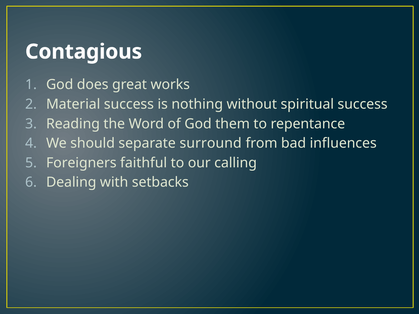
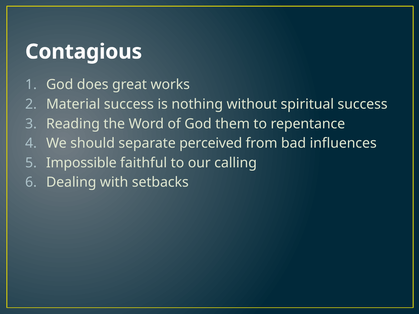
surround: surround -> perceived (211, 143)
Foreigners: Foreigners -> Impossible (81, 163)
